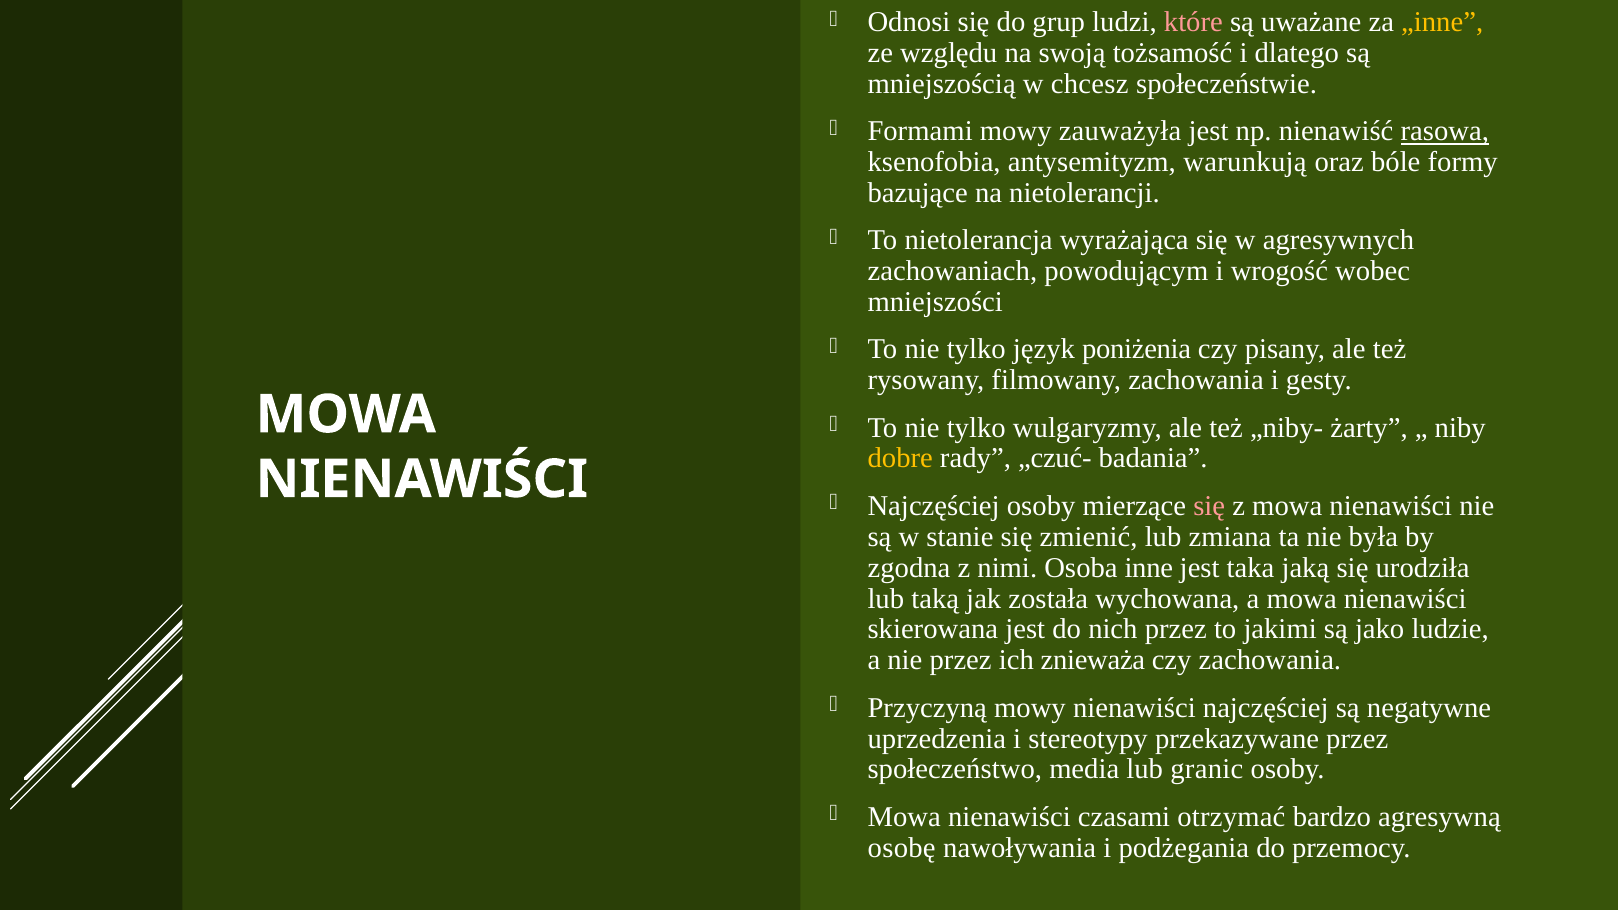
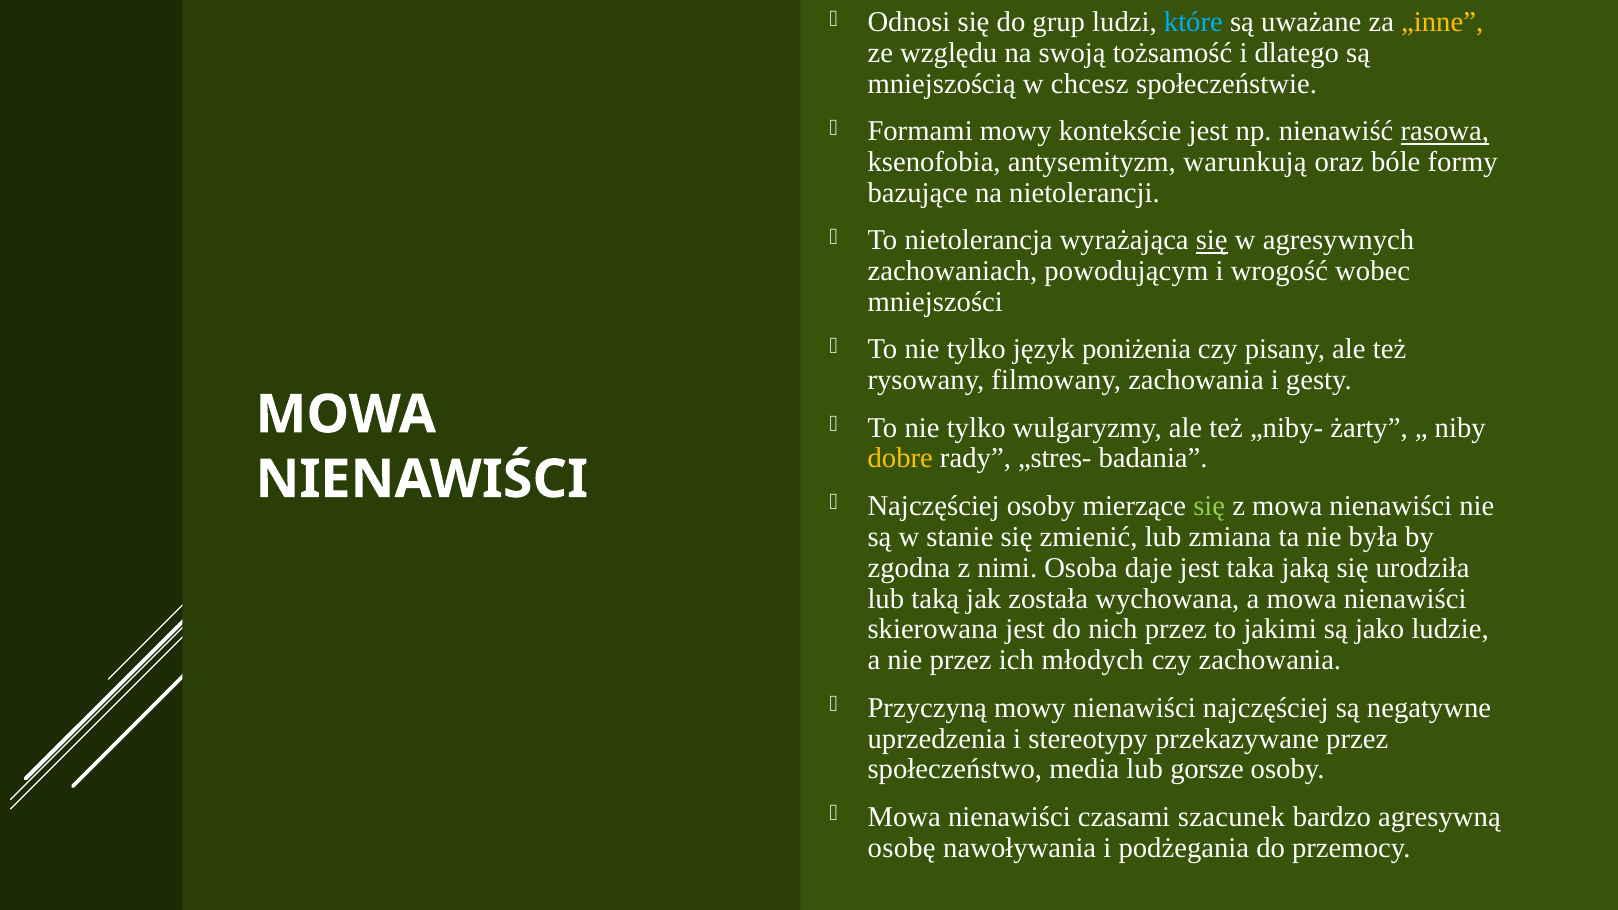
które colour: pink -> light blue (1193, 22)
zauważyła: zauważyła -> kontekście (1120, 131)
się underline: none -> present (1212, 240)
„czuć-: „czuć- -> „stres- (1055, 459)
się colour: pink -> light green (1209, 506)
inne: inne -> daje (1149, 568)
znieważa: znieważa -> młodych (1093, 661)
granic: granic -> gorsze (1207, 770)
otrzymać: otrzymać -> szacunek (1231, 817)
